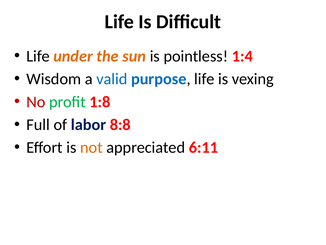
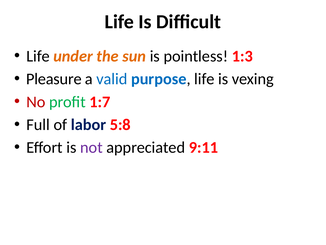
1:4: 1:4 -> 1:3 (242, 56)
Wisdom: Wisdom -> Pleasure (54, 79)
1:8: 1:8 -> 1:7 (100, 102)
8:8: 8:8 -> 5:8 (120, 124)
not colour: orange -> purple (91, 147)
6:11: 6:11 -> 9:11 (204, 147)
